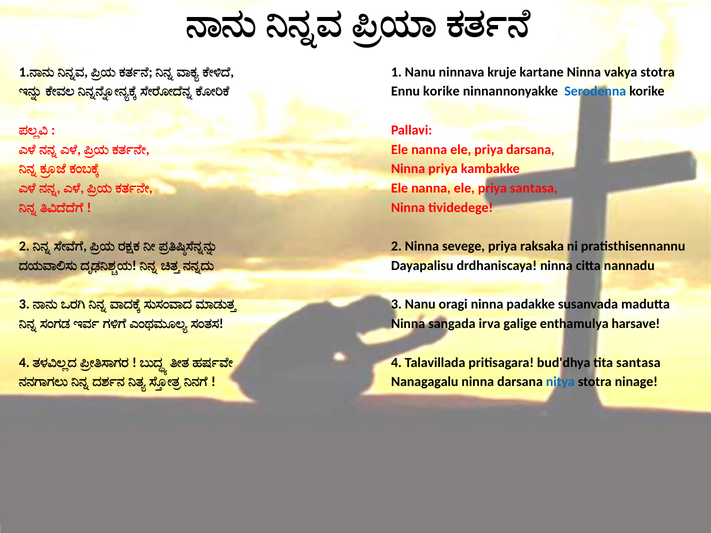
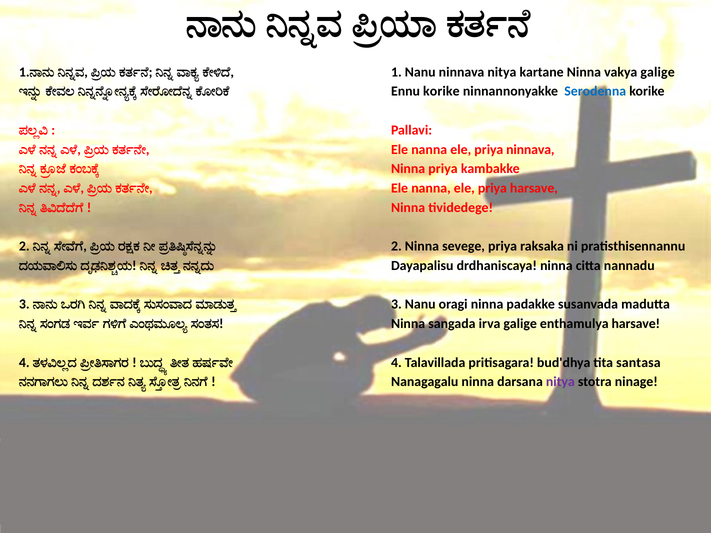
ninnava kruje: kruje -> nitya (502, 72)
vakya stotra: stotra -> galige (658, 72)
priya darsana: darsana -> ninnava (530, 150)
priya santasa: santasa -> harsave (534, 188)
nitya colour: blue -> purple (560, 382)
